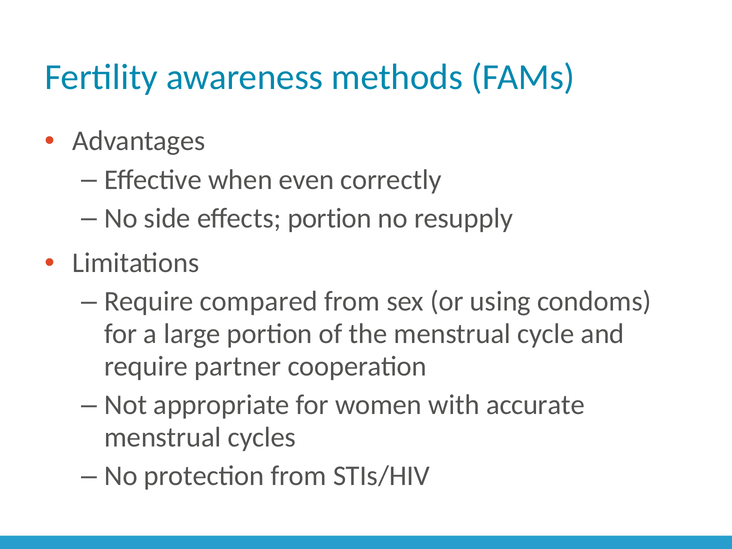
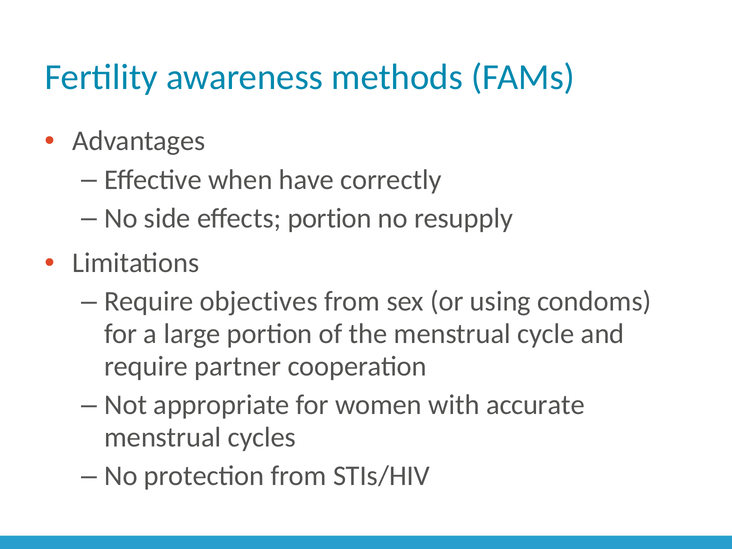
even: even -> have (306, 180)
compared: compared -> objectives (259, 301)
